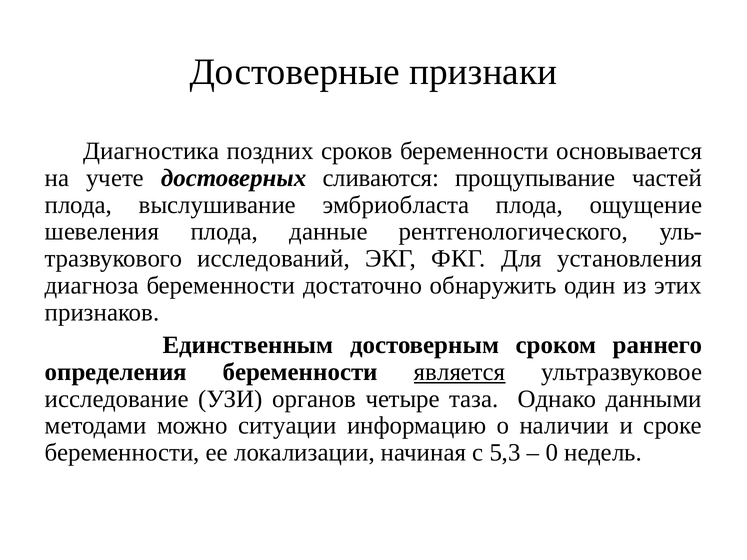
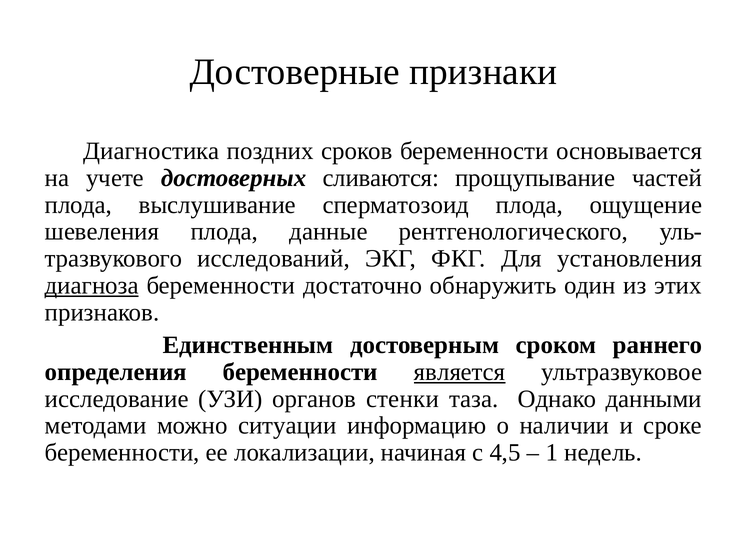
эмбриобласта: эмбриобласта -> сперматозоид (396, 205)
диагноза underline: none -> present (92, 286)
четыре: четыре -> стенки (402, 399)
5,3: 5,3 -> 4,5 (505, 453)
0: 0 -> 1 (552, 453)
